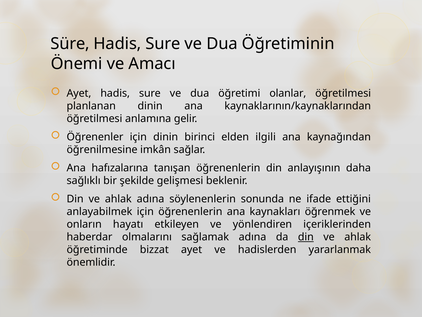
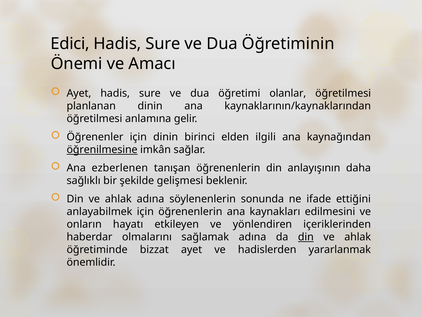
Süre: Süre -> Edici (70, 44)
öğrenilmesine underline: none -> present (102, 149)
hafızalarına: hafızalarına -> ezberlenen (120, 168)
öğrenmek: öğrenmek -> edilmesini (330, 211)
